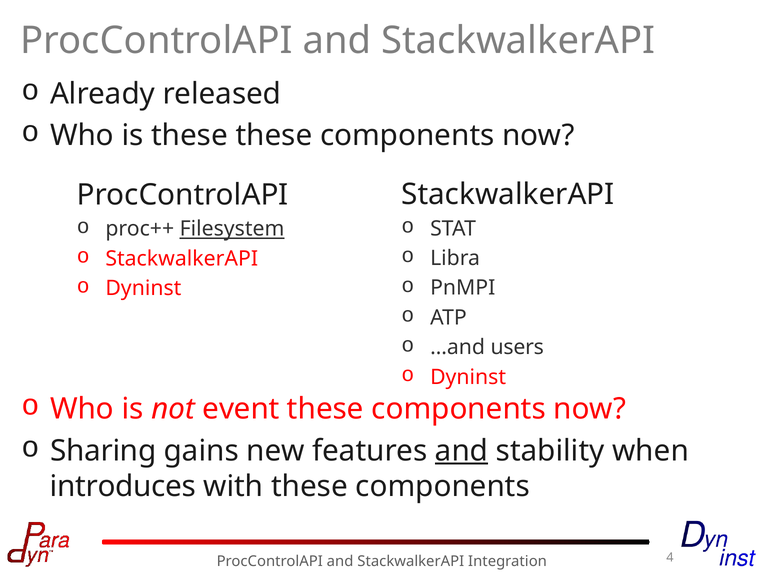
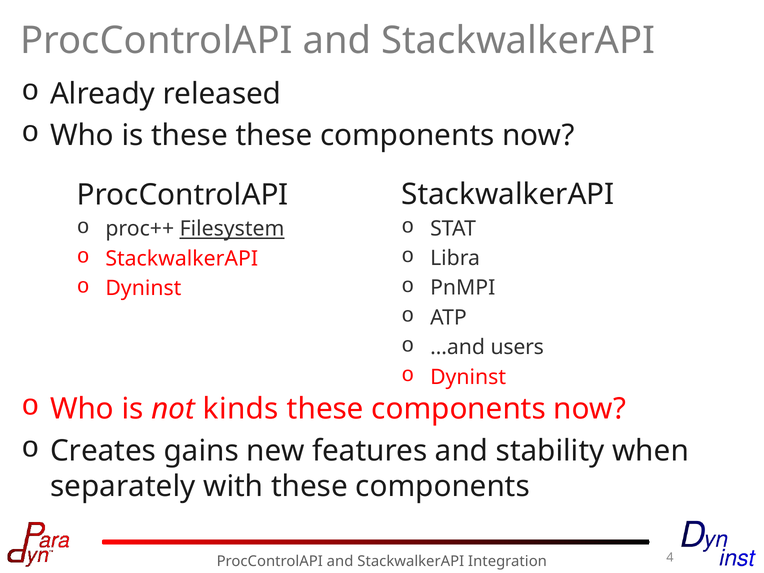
event: event -> kinds (241, 409)
Sharing: Sharing -> Creates (103, 451)
and underline: present -> none (462, 451)
introduces: introduces -> separately (123, 486)
